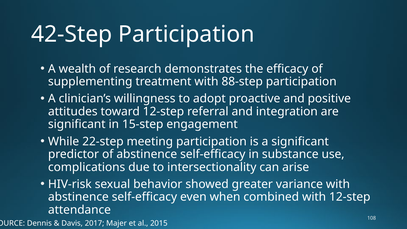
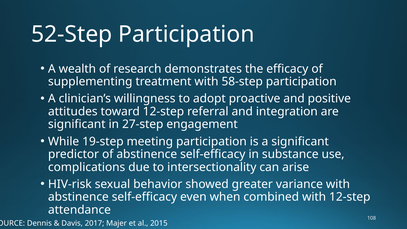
42-Step: 42-Step -> 52-Step (72, 34)
88-step: 88-step -> 58-step (242, 82)
15-step: 15-step -> 27-step (143, 124)
22-step: 22-step -> 19-step (103, 141)
